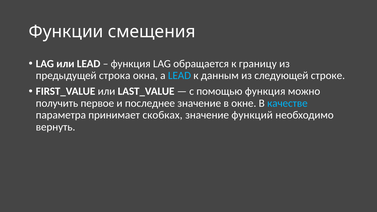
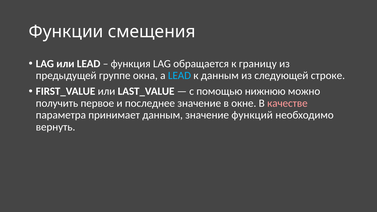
строка: строка -> группе (115, 76)
помощью функция: функция -> нижнюю (265, 91)
качестве colour: light blue -> pink (287, 103)
принимает скобках: скобках -> данным (163, 115)
